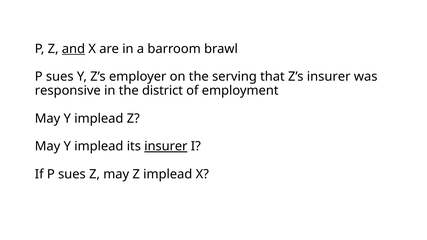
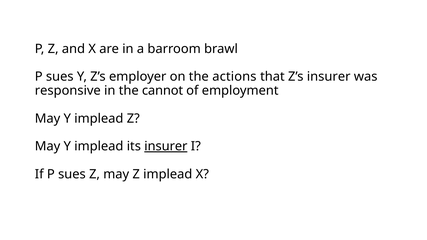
and underline: present -> none (73, 49)
serving: serving -> actions (234, 77)
district: district -> cannot (163, 91)
